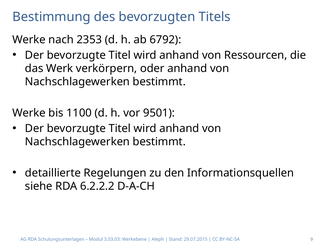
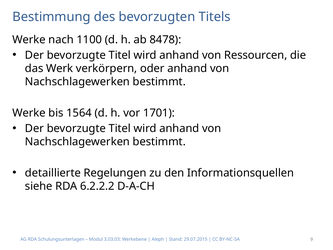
2353: 2353 -> 1100 (89, 40)
6792: 6792 -> 8478 (165, 40)
1100: 1100 -> 1564 (79, 113)
9501: 9501 -> 1701 (159, 113)
